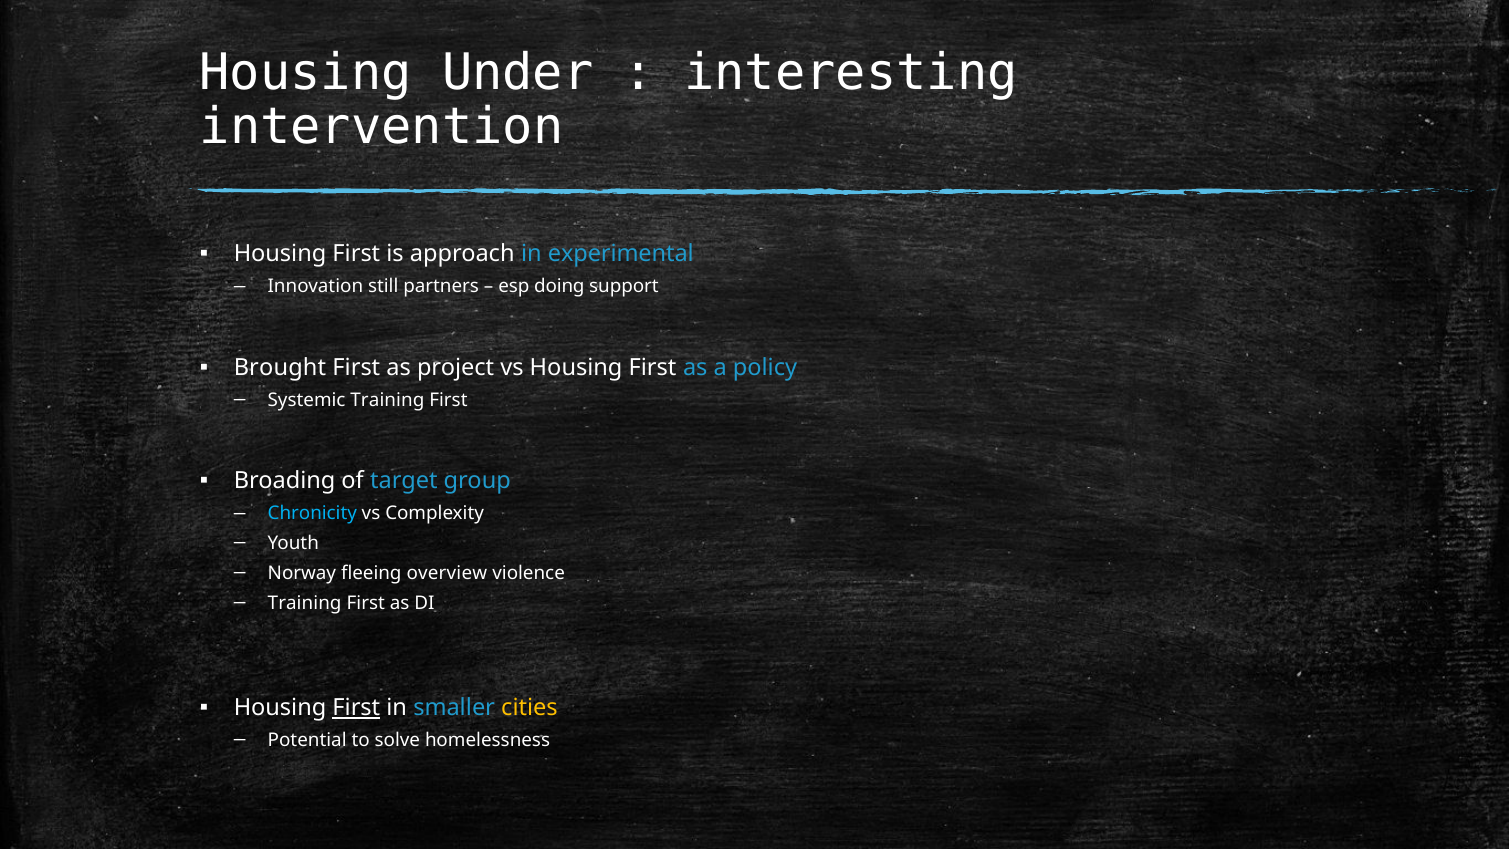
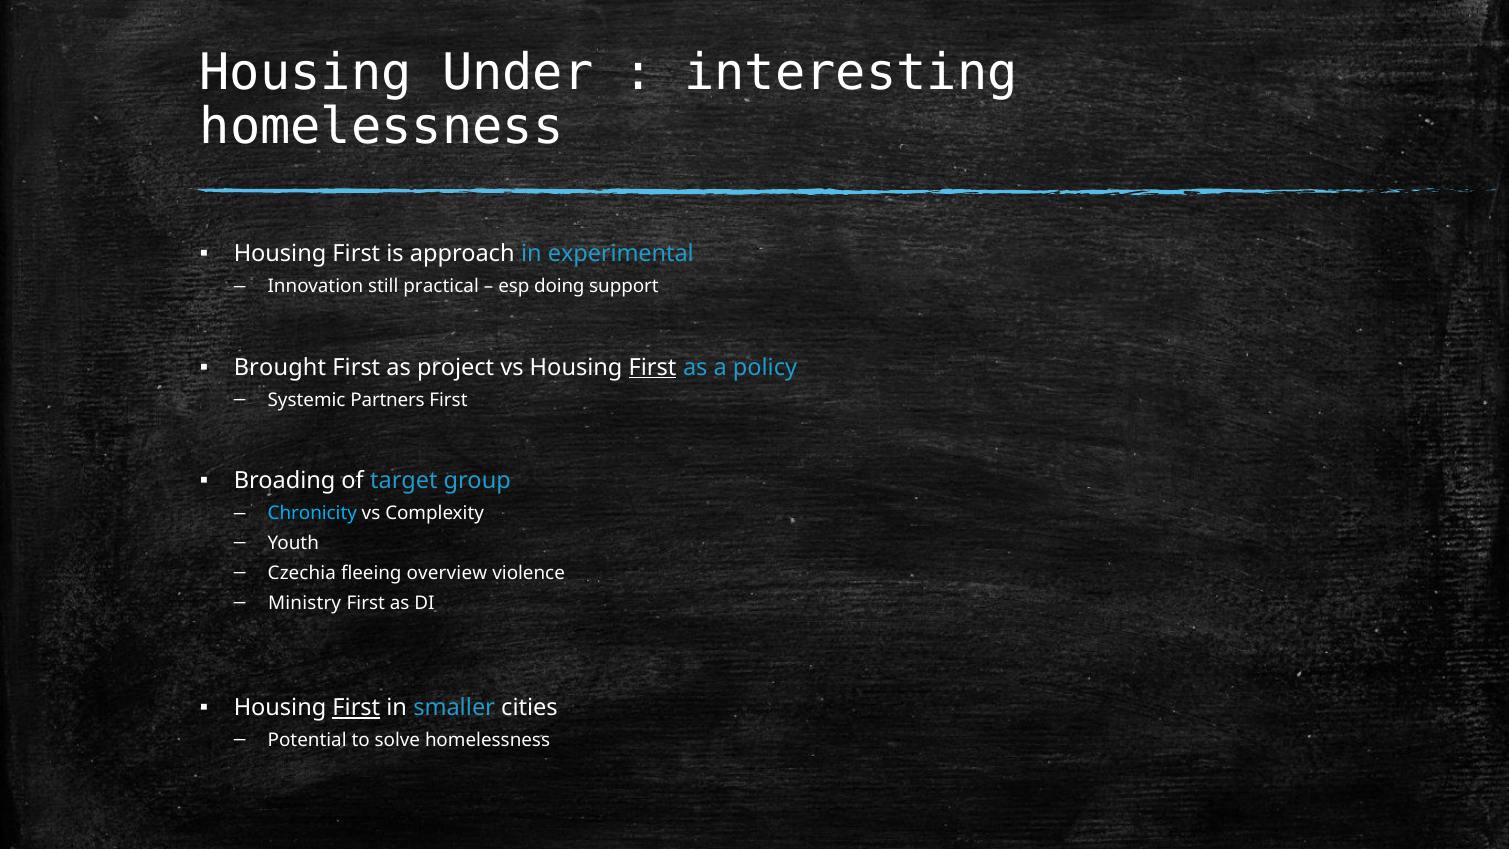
intervention: intervention -> homelessness (382, 127)
partners: partners -> practical (441, 287)
First underline: none -> present (652, 368)
Systemic Training: Training -> Partners (388, 400)
Norway: Norway -> Czechia (302, 573)
Training: Training -> Ministry (305, 603)
cities colour: yellow -> white (529, 708)
